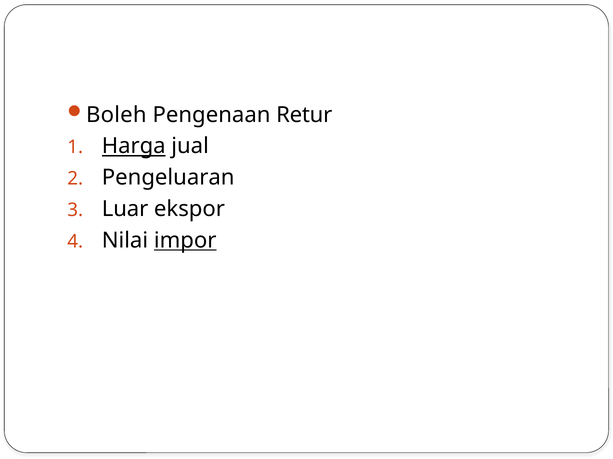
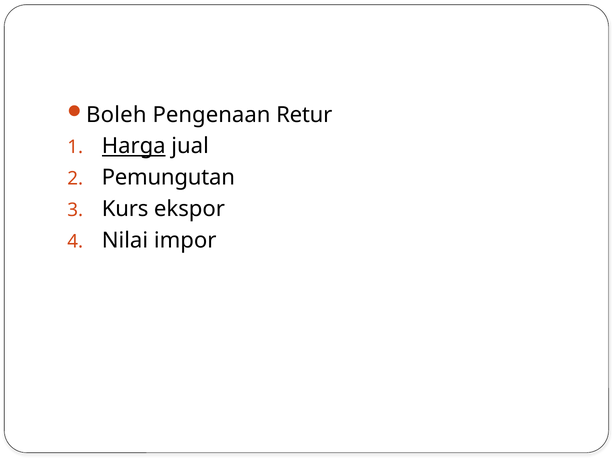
Pengeluaran: Pengeluaran -> Pemungutan (168, 178)
Luar: Luar -> Kurs (125, 209)
impor underline: present -> none (185, 241)
